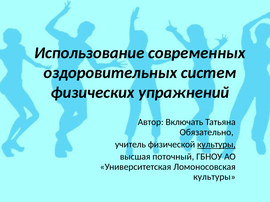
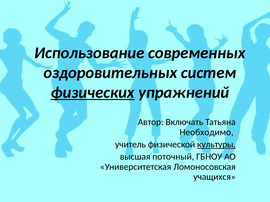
физических underline: none -> present (93, 93)
Обязательно: Обязательно -> Необходимо (207, 133)
культуры: культуры -> учащихся (214, 177)
